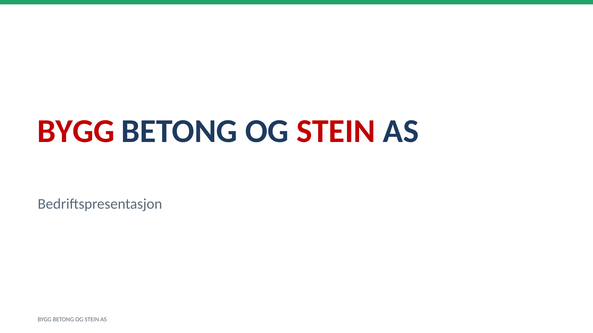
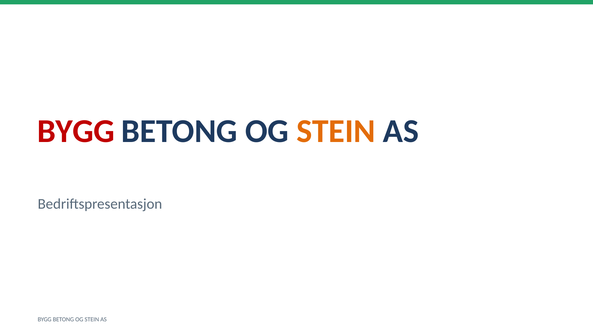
STEIN colour: red -> orange (336, 132)
